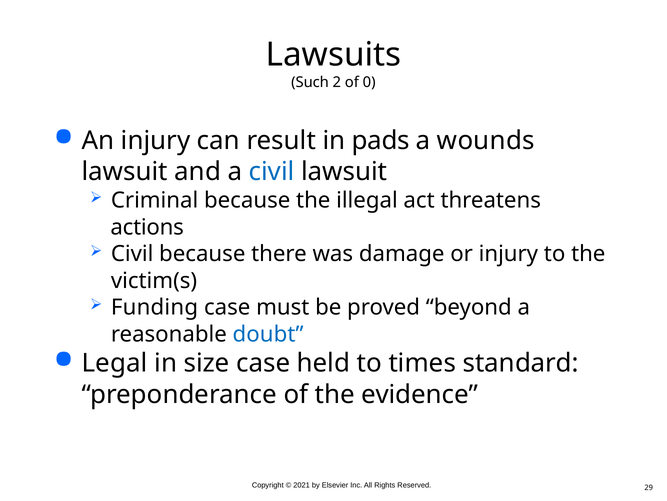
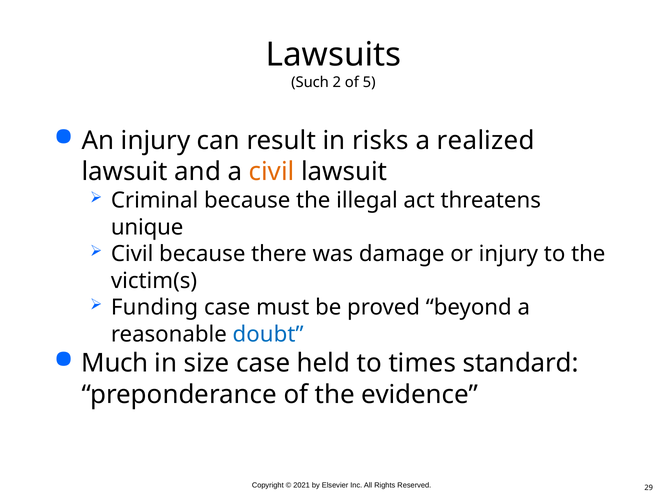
0: 0 -> 5 (369, 82)
pads: pads -> risks (380, 140)
wounds: wounds -> realized (486, 140)
civil colour: blue -> orange (272, 172)
actions: actions -> unique (147, 227)
Legal: Legal -> Much (115, 363)
